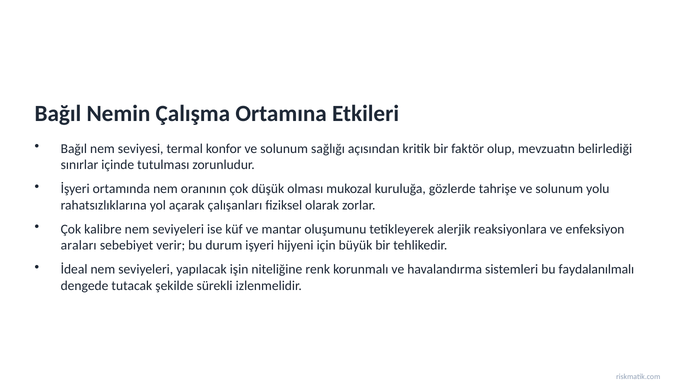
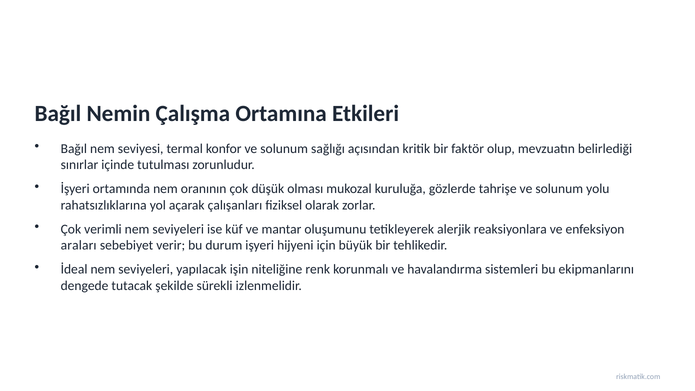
kalibre: kalibre -> verimli (103, 229)
faydalanılmalı: faydalanılmalı -> ekipmanlarını (596, 269)
